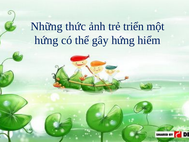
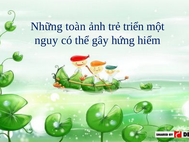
thức: thức -> toàn (76, 26)
hứng: hứng -> nguy (46, 40)
